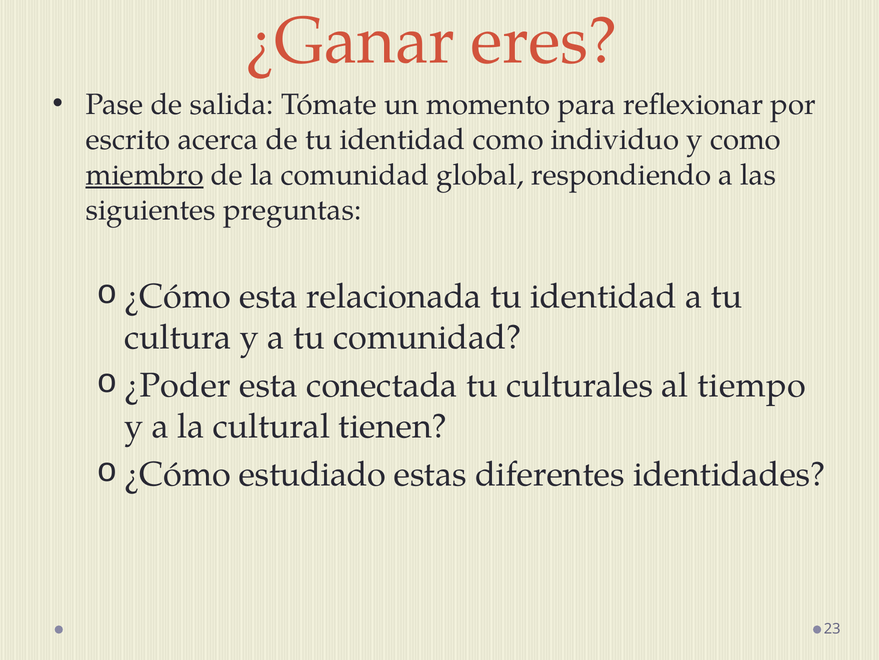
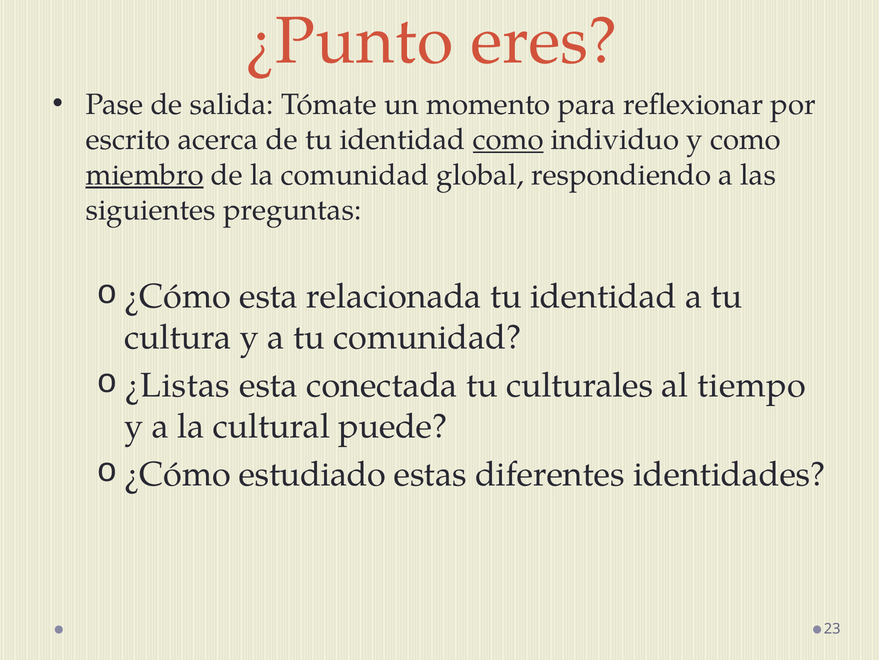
¿Ganar: ¿Ganar -> ¿Punto (349, 41)
como underline: none -> present (508, 139)
¿Poder: ¿Poder -> ¿Listas (177, 385)
tienen: tienen -> puede (393, 426)
